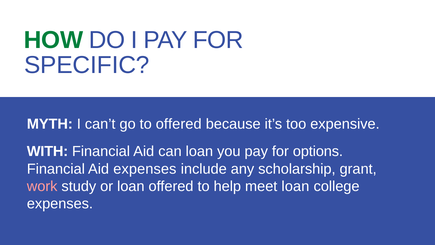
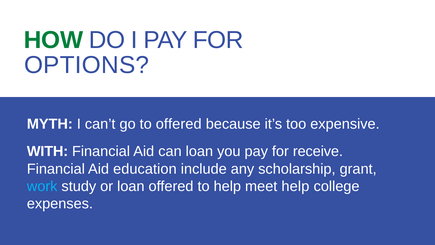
SPECIFIC: SPECIFIC -> OPTIONS (87, 65)
options: options -> receive (318, 151)
Aid expenses: expenses -> education (145, 169)
work colour: pink -> light blue (42, 186)
meet loan: loan -> help (295, 186)
